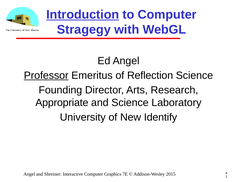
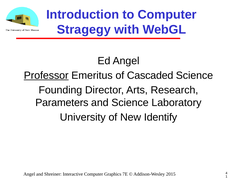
Introduction underline: present -> none (83, 15)
Reflection: Reflection -> Cascaded (150, 76)
Appropriate: Appropriate -> Parameters (62, 103)
